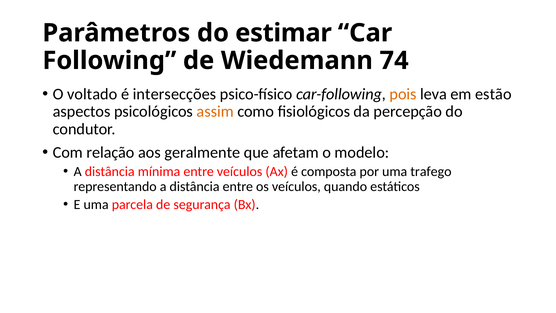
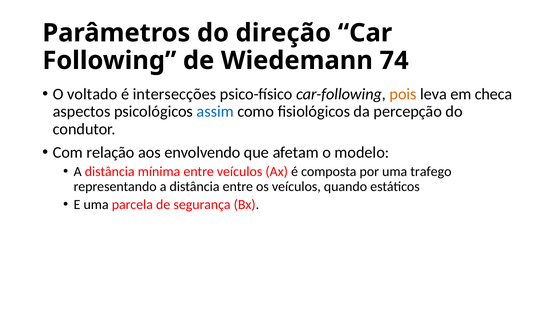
estimar: estimar -> direção (283, 33)
estão: estão -> checa (494, 94)
assim colour: orange -> blue (215, 111)
geralmente: geralmente -> envolvendo (202, 152)
